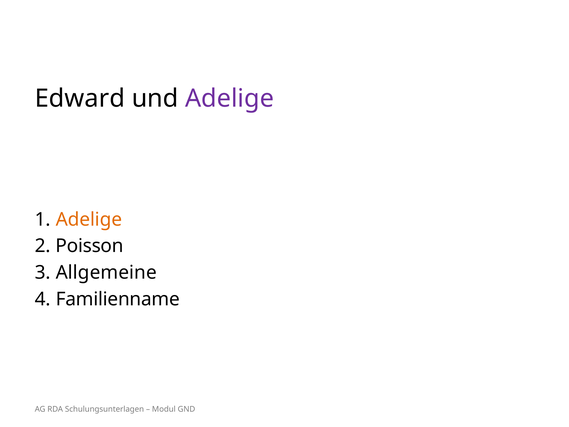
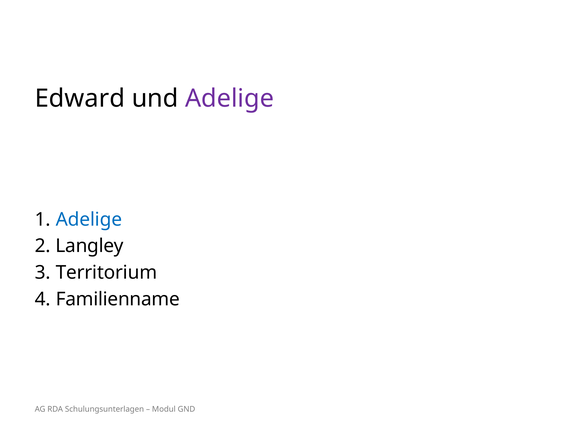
Adelige colour: orange -> blue (89, 219)
Poisson: Poisson -> Langley (90, 246)
Allgemeine: Allgemeine -> Territorium (106, 272)
